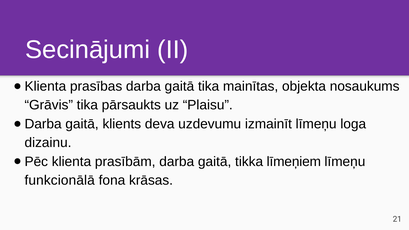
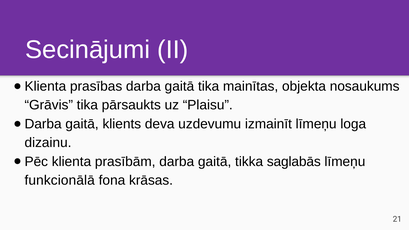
līmeņiem: līmeņiem -> saglabās (294, 162)
